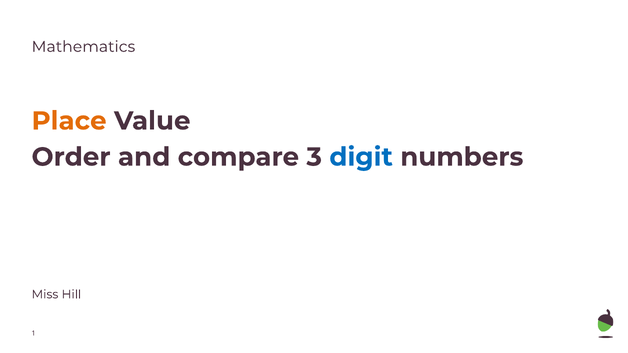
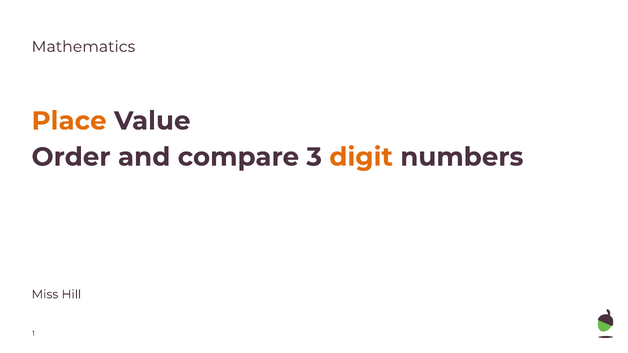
digit colour: blue -> orange (361, 157)
